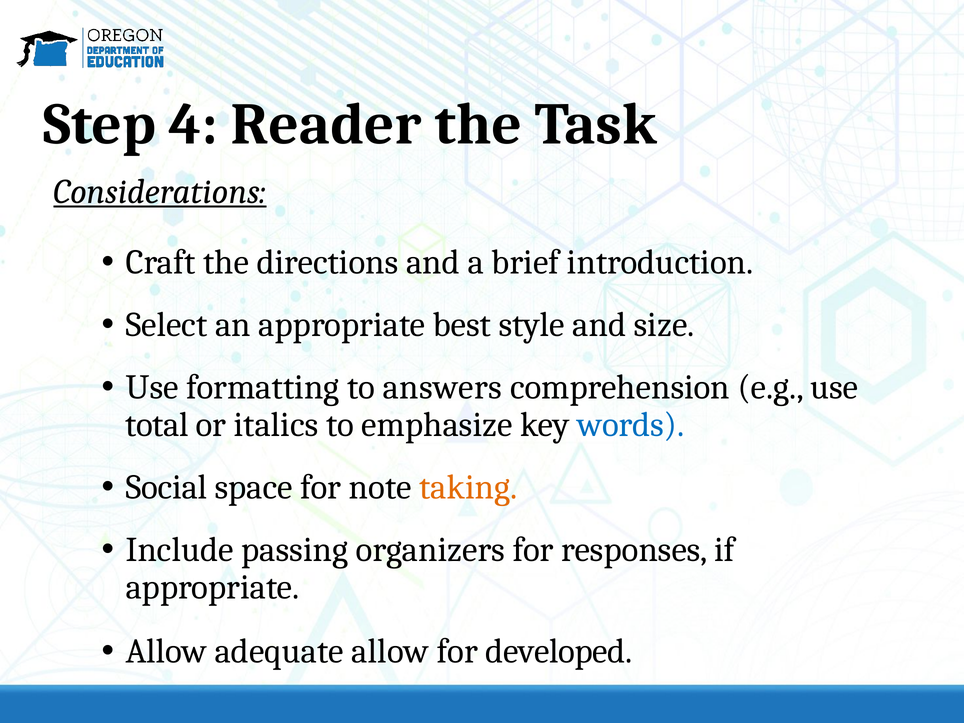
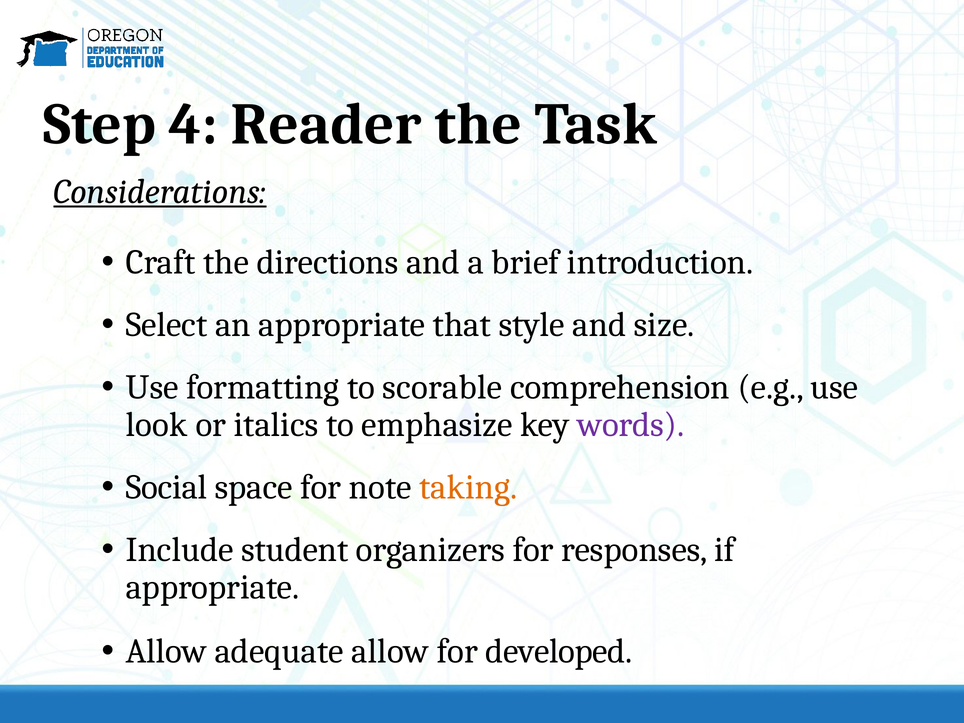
best: best -> that (462, 325)
answers: answers -> scorable (442, 387)
total: total -> look (157, 425)
words colour: blue -> purple (631, 425)
passing: passing -> student (295, 550)
